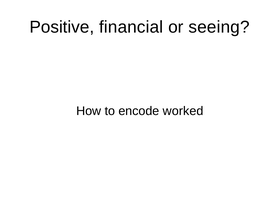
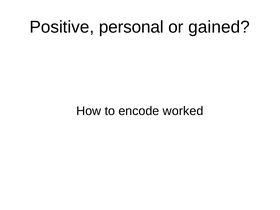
financial: financial -> personal (131, 27)
seeing: seeing -> gained (219, 27)
